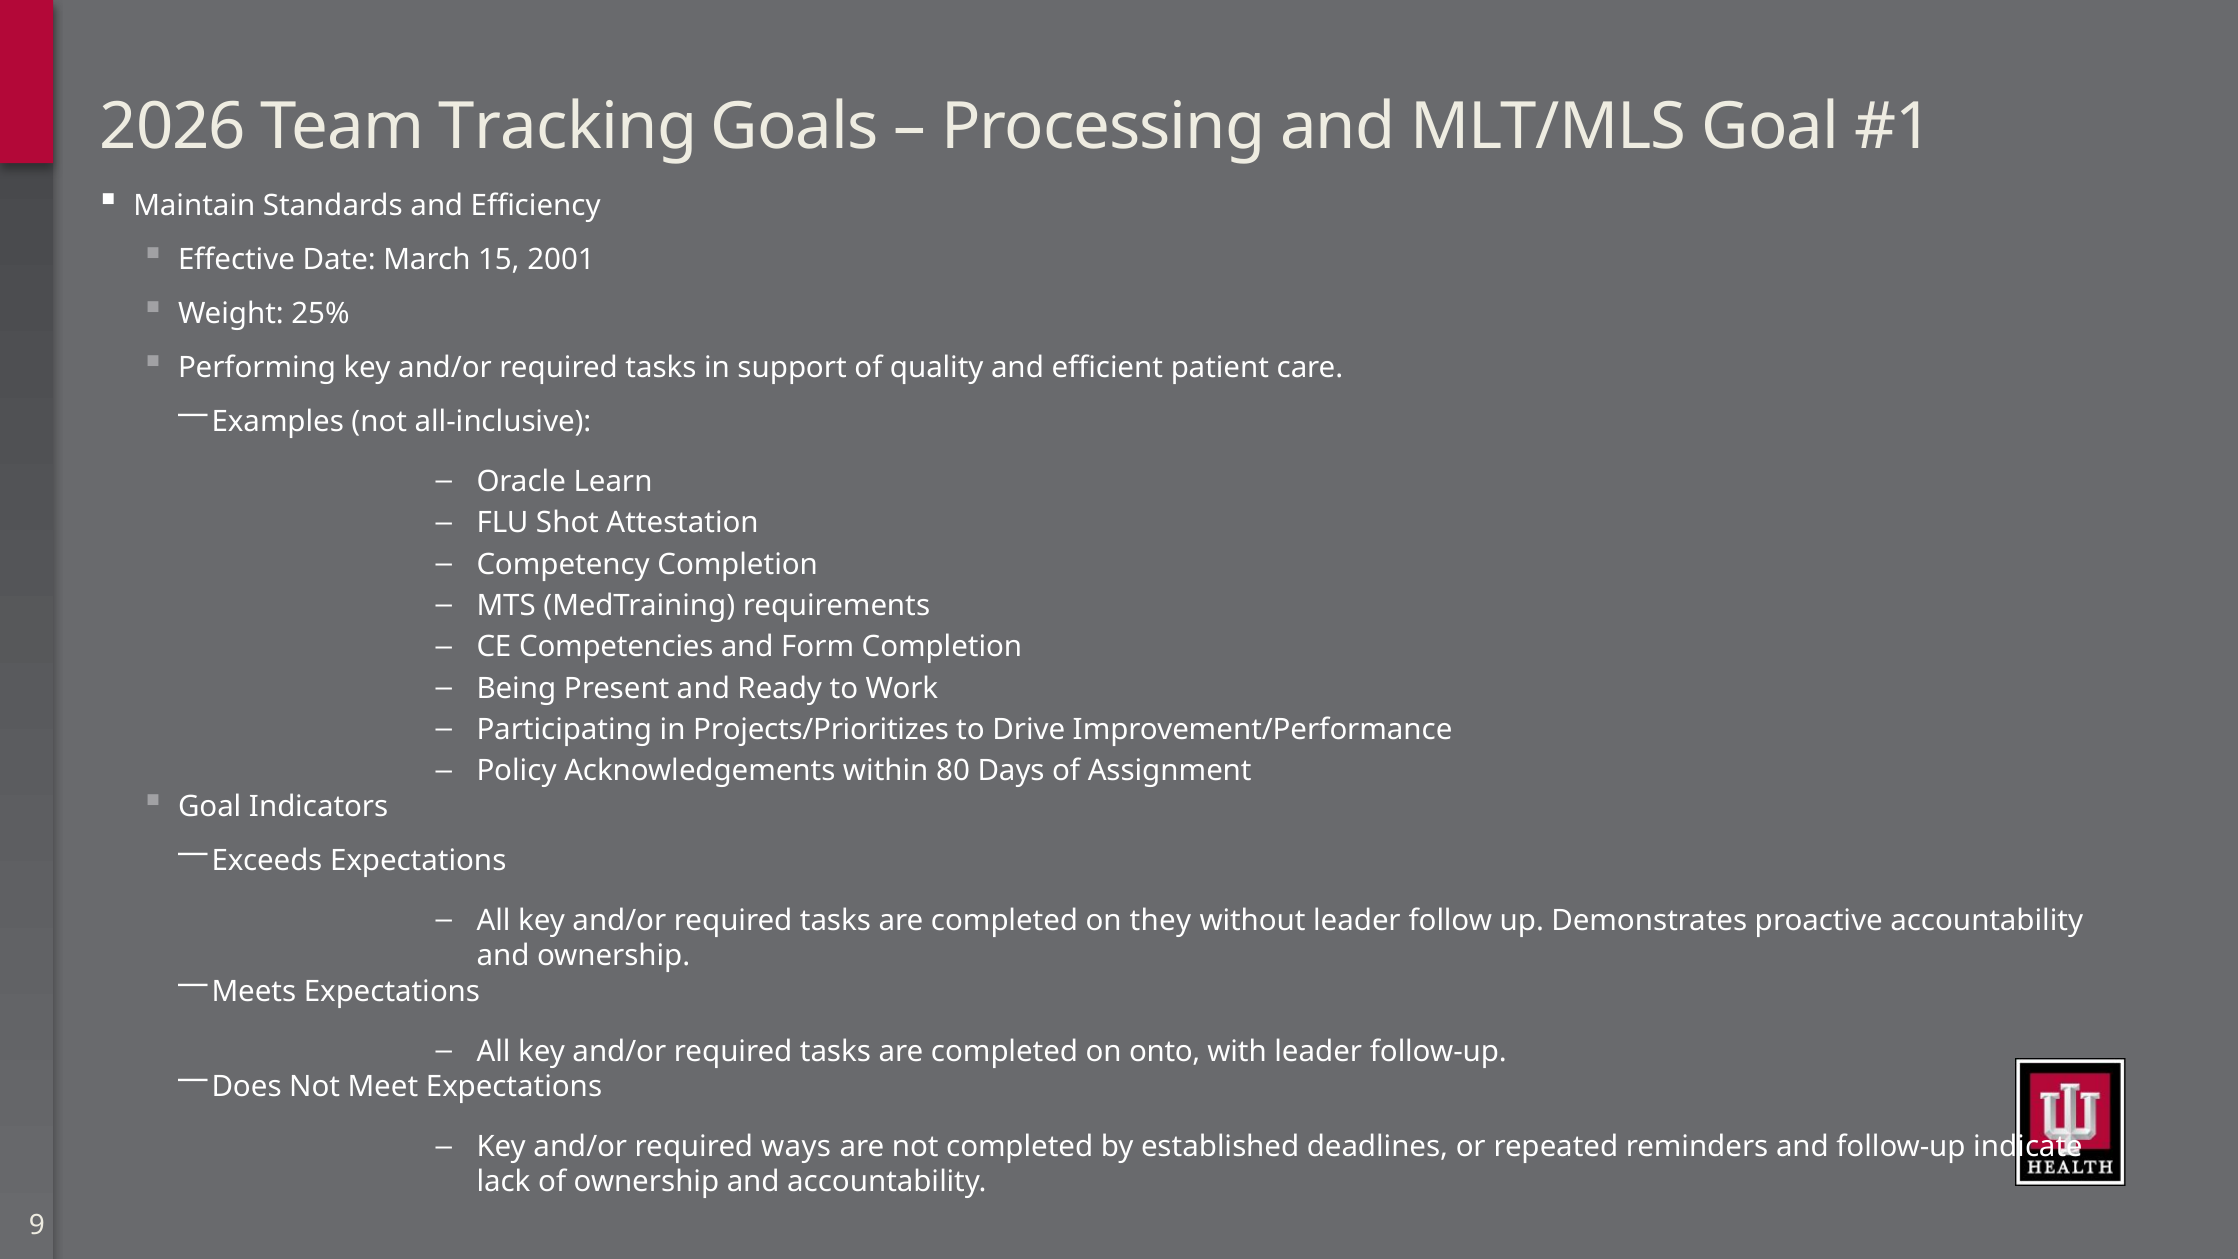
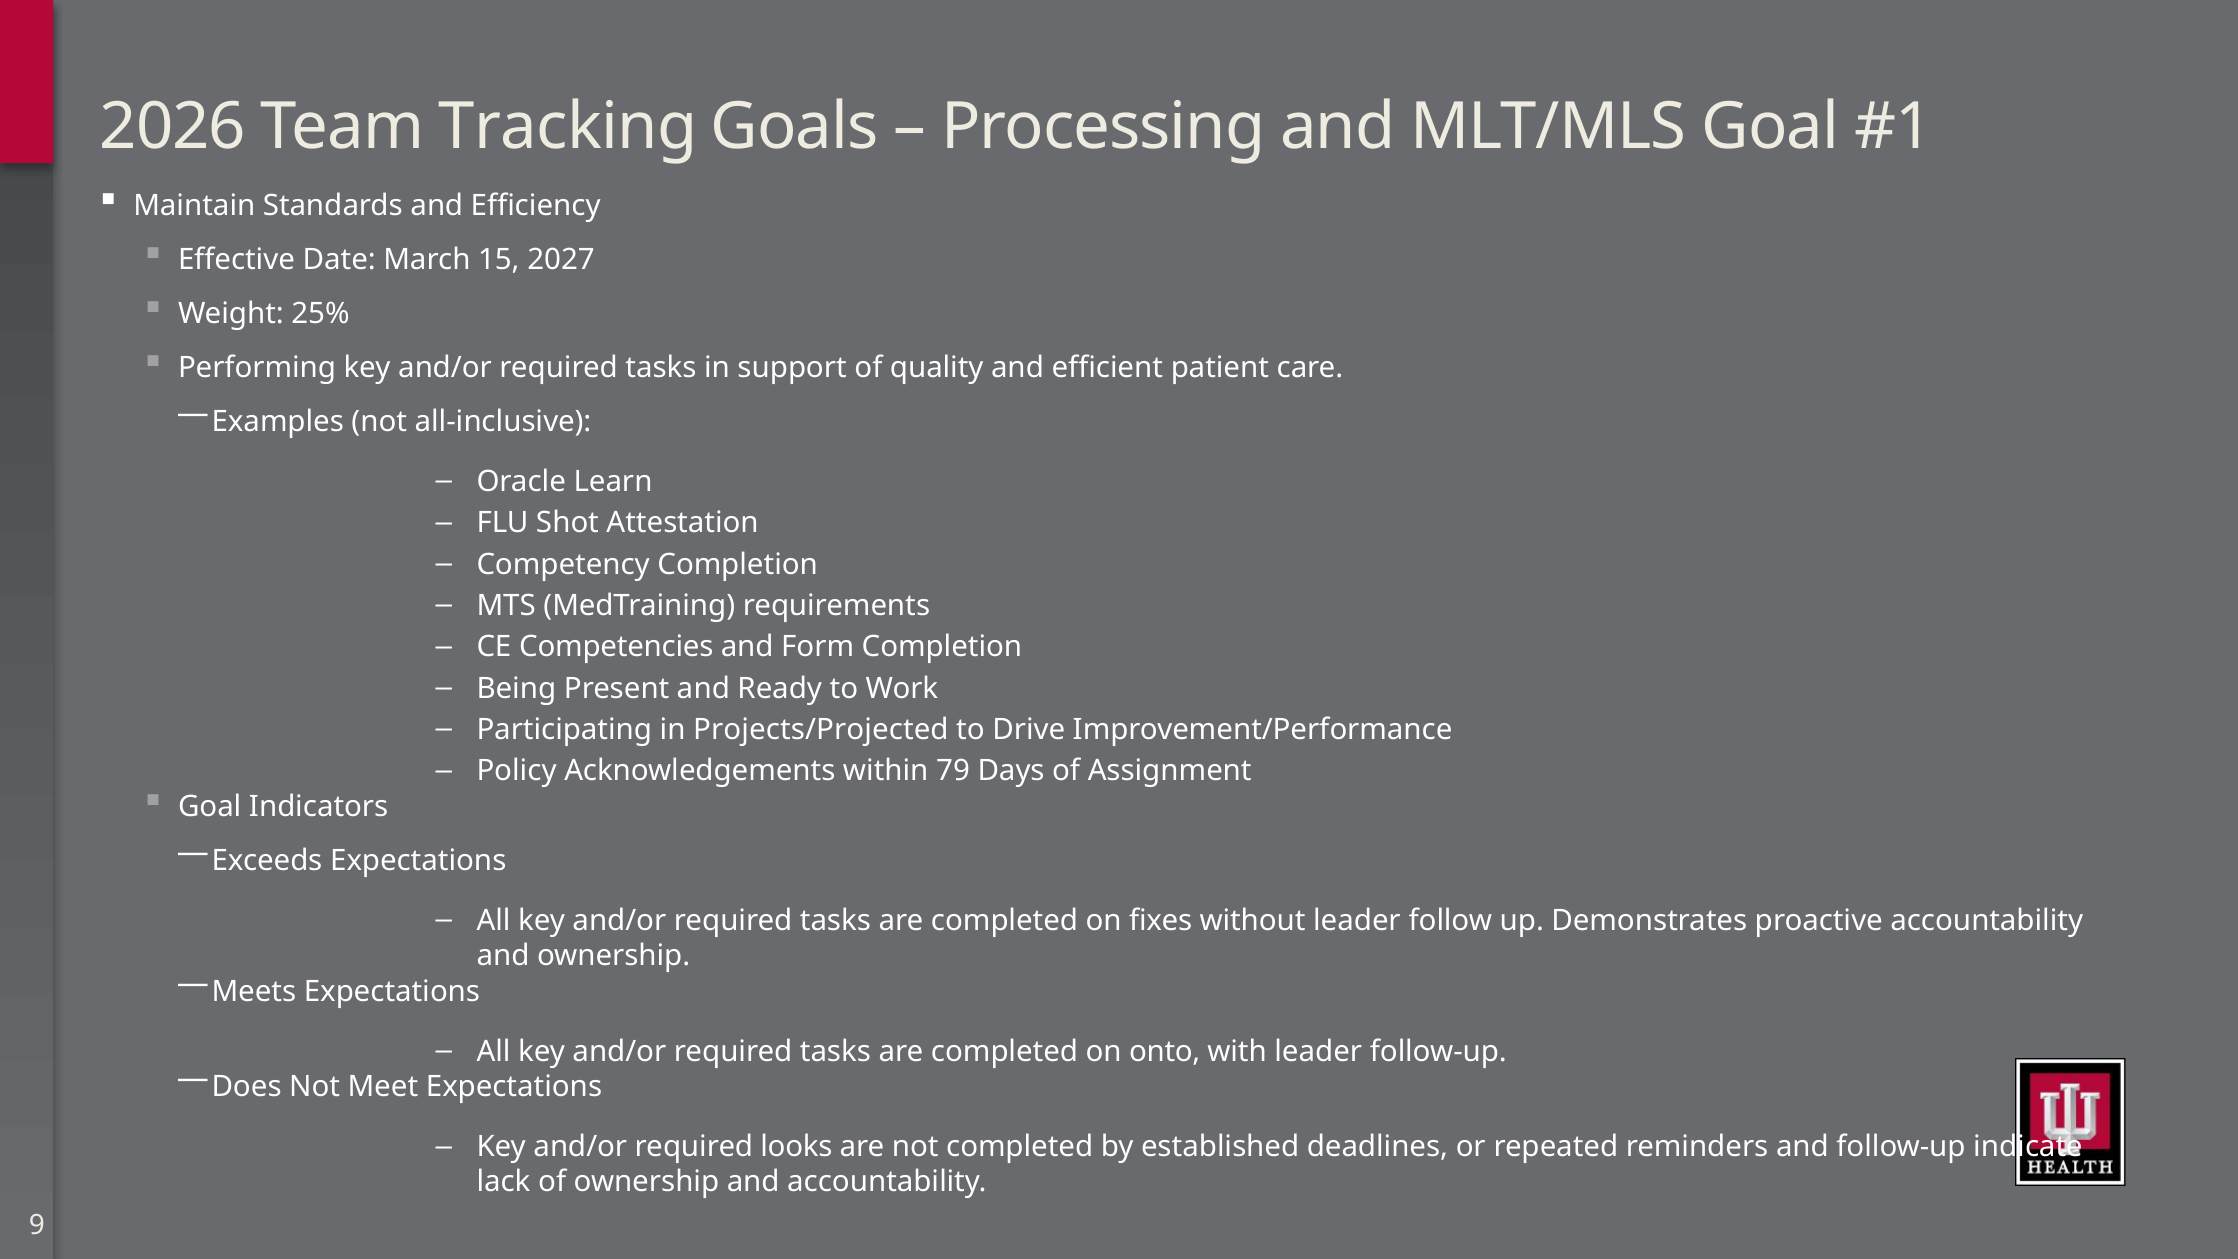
2001: 2001 -> 2027 (561, 259)
Projects/Prioritizes: Projects/Prioritizes -> Projects/Projected (821, 730)
80: 80 -> 79 (953, 771)
they: they -> fixes (1161, 920)
ways: ways -> looks (796, 1147)
